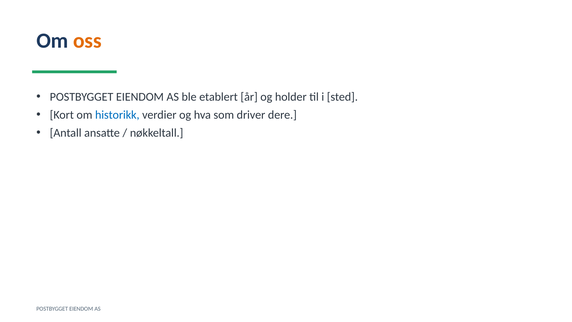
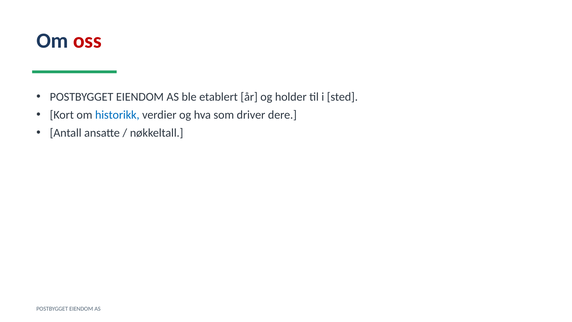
oss colour: orange -> red (87, 41)
